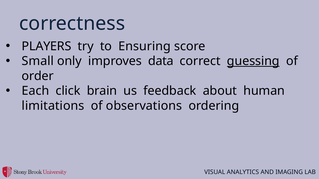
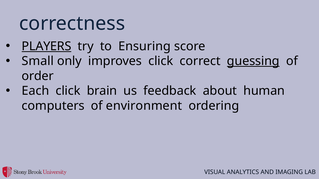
PLAYERS underline: none -> present (47, 46)
improves data: data -> click (161, 61)
limitations: limitations -> computers (53, 106)
observations: observations -> environment (144, 106)
